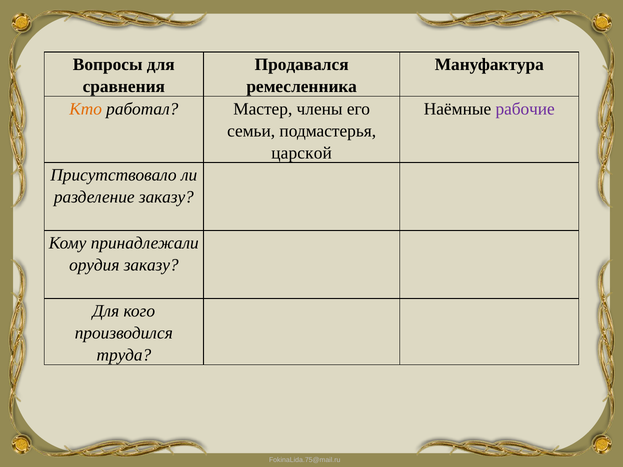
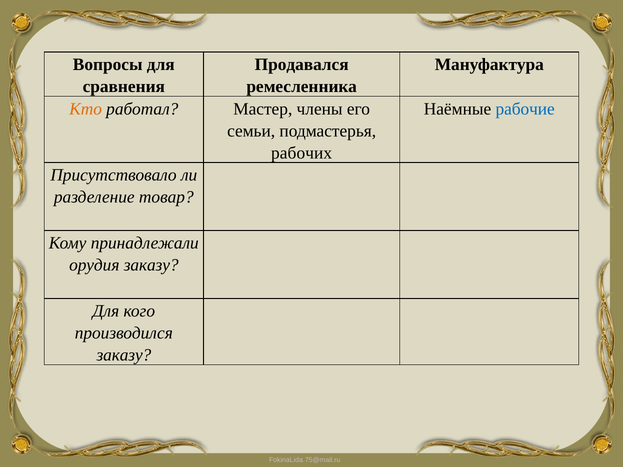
рабочие colour: purple -> blue (525, 109)
царской: царской -> рабочих (302, 153)
разделение заказу: заказу -> товар (166, 197)
труда: труда -> заказу (124, 355)
